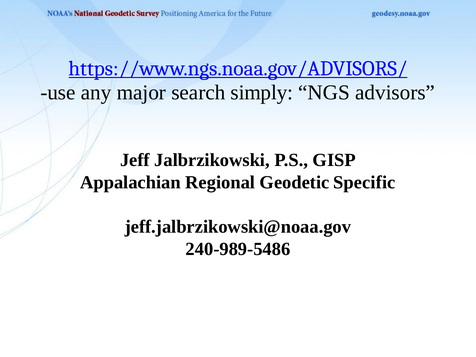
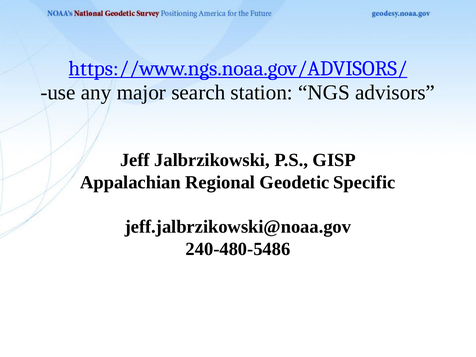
simply: simply -> station (262, 93)
240-989-5486: 240-989-5486 -> 240-480-5486 (238, 249)
